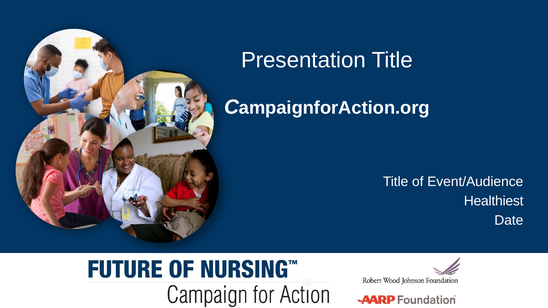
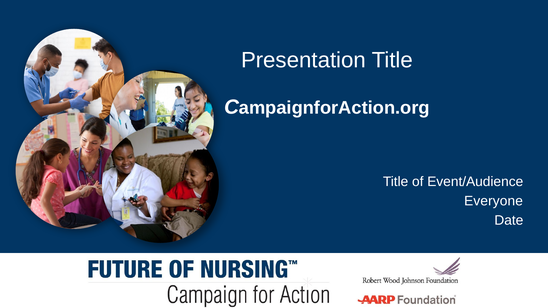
Healthiest: Healthiest -> Everyone (494, 201)
